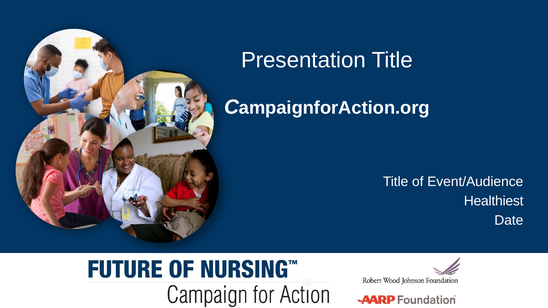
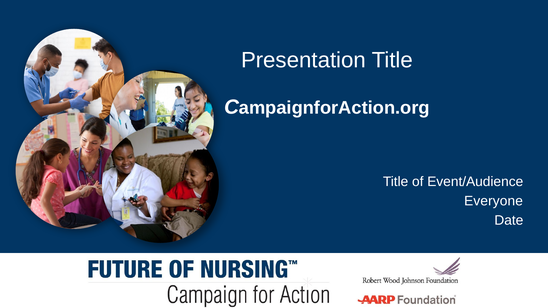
Healthiest: Healthiest -> Everyone (494, 201)
